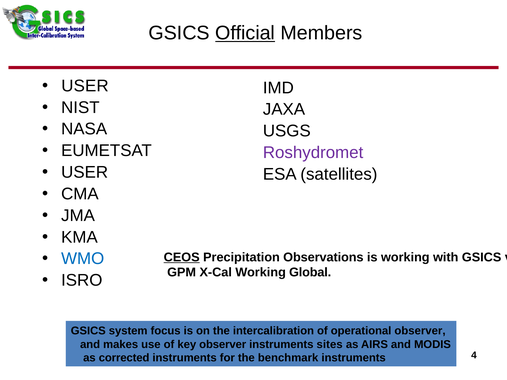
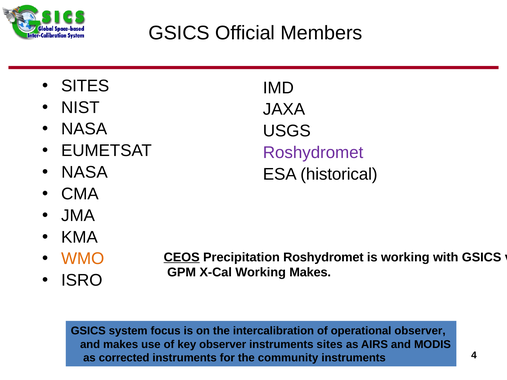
Official underline: present -> none (245, 33)
USER: USER -> SITES (85, 86)
USER: USER -> NASA (85, 172)
satellites: satellites -> historical (339, 174)
WMO colour: blue -> orange (83, 259)
Precipitation Observations: Observations -> Roshydromet (323, 257)
Working Global: Global -> Makes (310, 273)
benchmark: benchmark -> community (288, 358)
